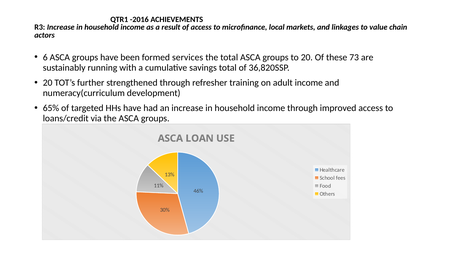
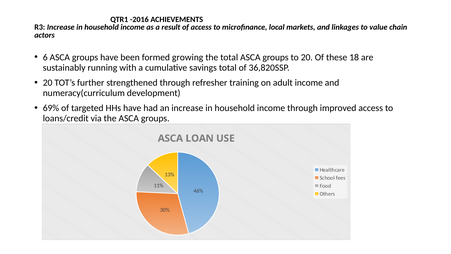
services: services -> growing (188, 57)
73: 73 -> 18 (354, 57)
65%: 65% -> 69% (51, 108)
